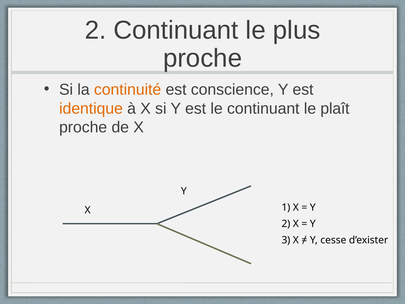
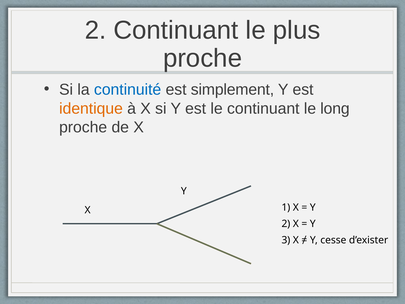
continuité colour: orange -> blue (128, 90)
conscience: conscience -> simplement (232, 90)
plaît: plaît -> long (335, 108)
